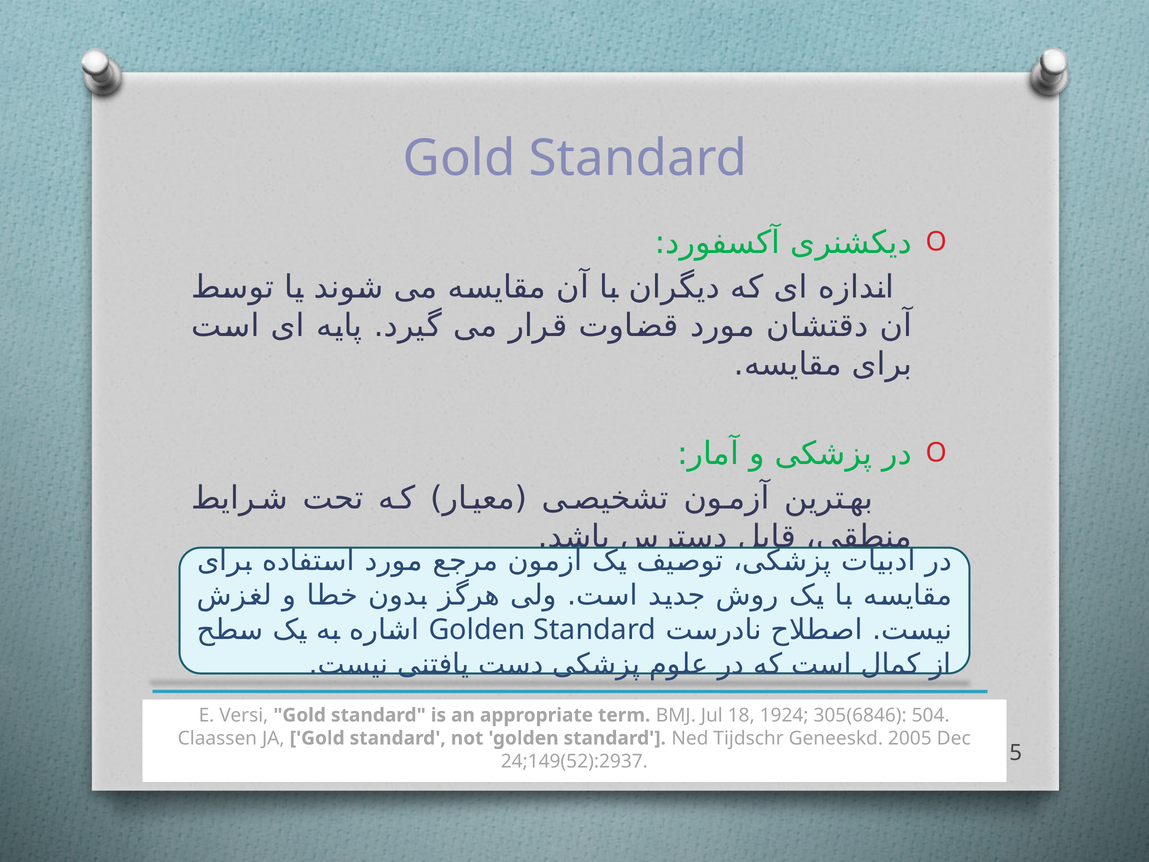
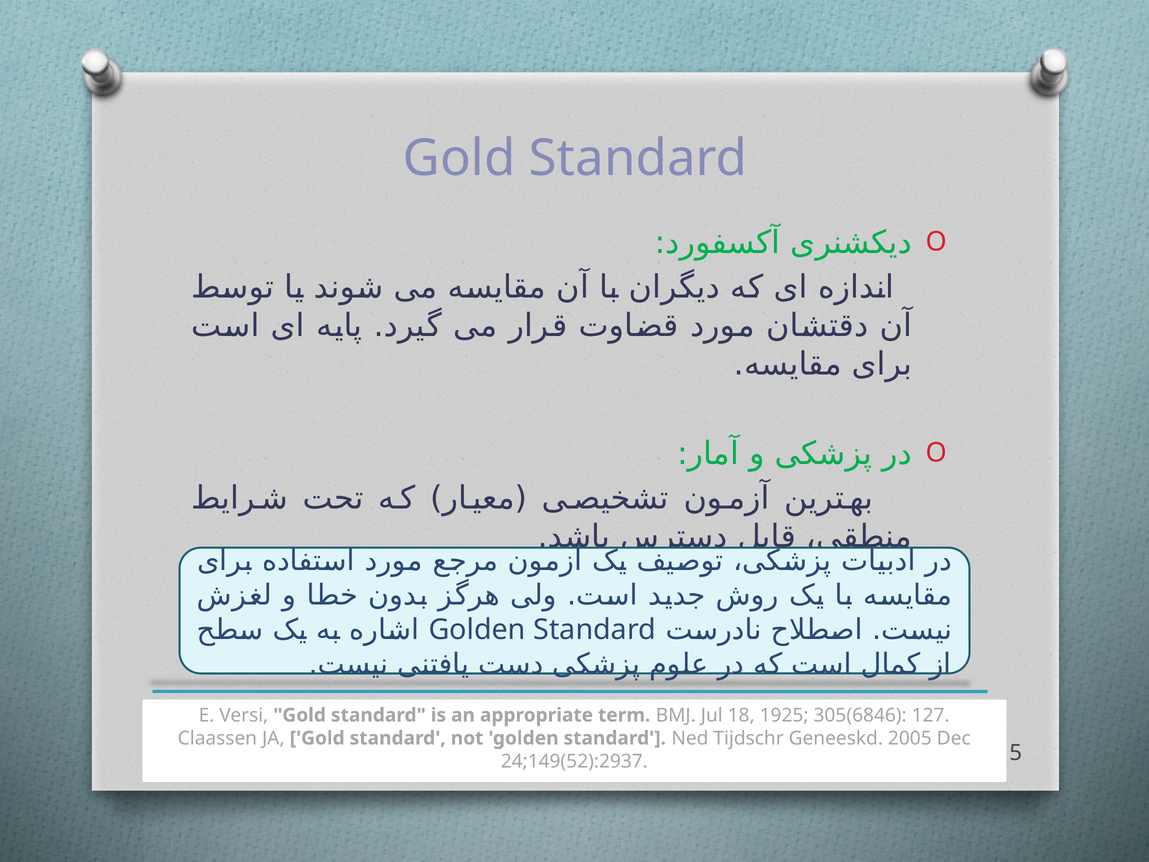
1924: 1924 -> 1925 (784, 715)
504: 504 -> 127 (931, 715)
